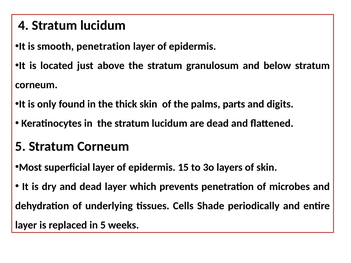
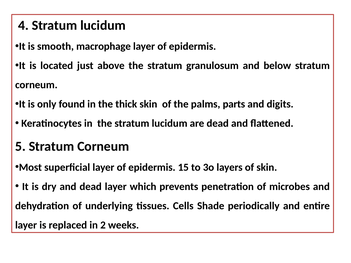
smooth penetration: penetration -> macrophage (104, 46)
in 5: 5 -> 2 (103, 225)
